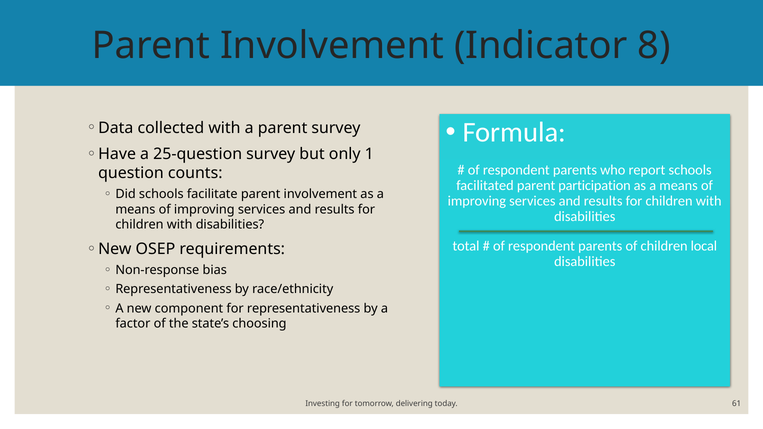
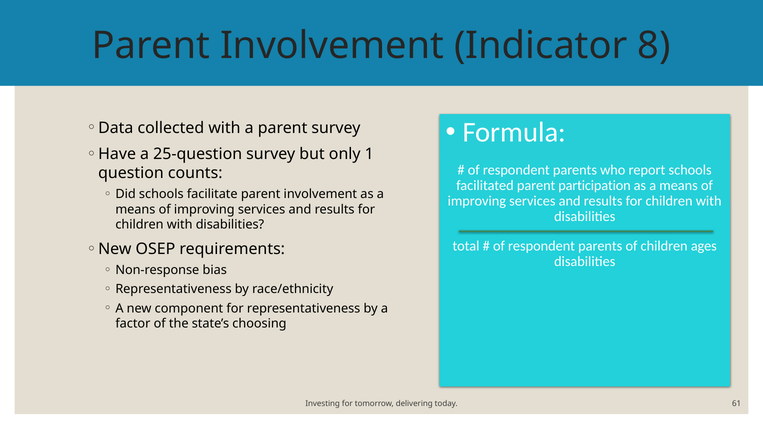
local: local -> ages (704, 246)
